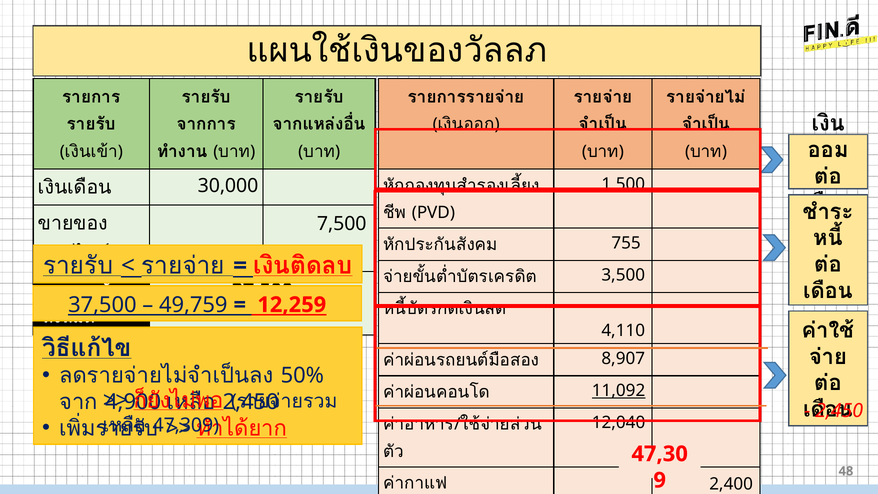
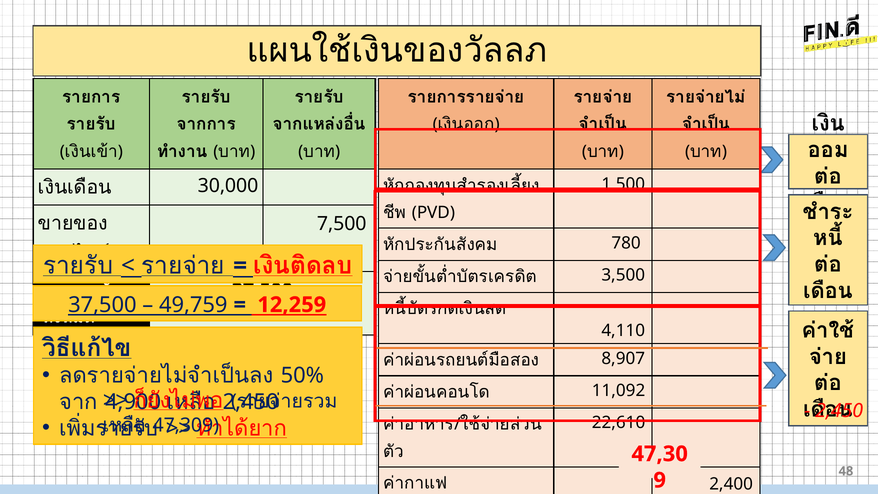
755: 755 -> 780 (626, 243)
11,092 underline: present -> none (619, 391)
12,040: 12,040 -> 22,610 (619, 423)
